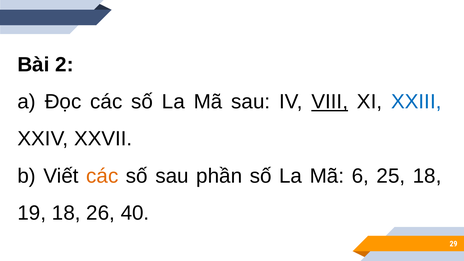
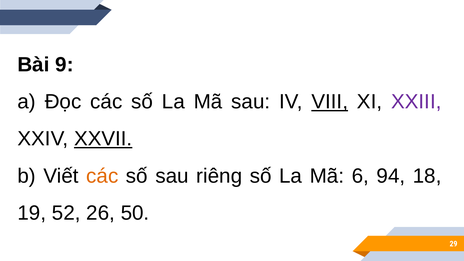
2: 2 -> 9 (64, 65)
XXIII colour: blue -> purple (416, 102)
XXVII underline: none -> present (103, 139)
phần: phần -> riêng (219, 176)
25: 25 -> 94 (391, 176)
19 18: 18 -> 52 (66, 213)
40: 40 -> 50 (135, 213)
